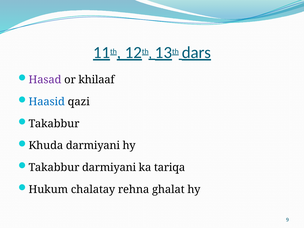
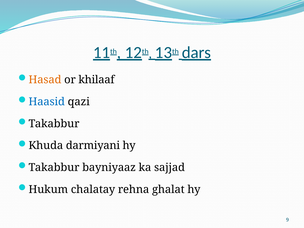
Hasad colour: purple -> orange (45, 80)
Takabbur darmiyani: darmiyani -> bayniyaaz (109, 168)
tariqa: tariqa -> sajjad (170, 168)
